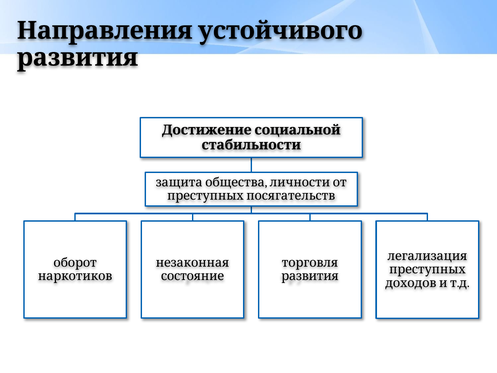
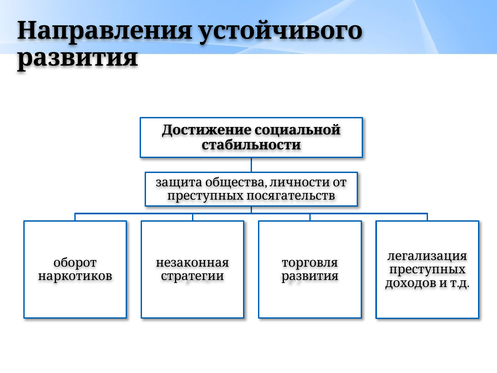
состояние: состояние -> стратегии (193, 276)
